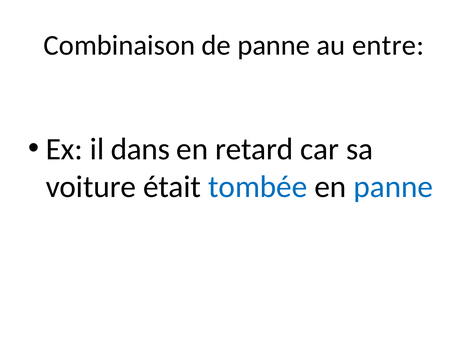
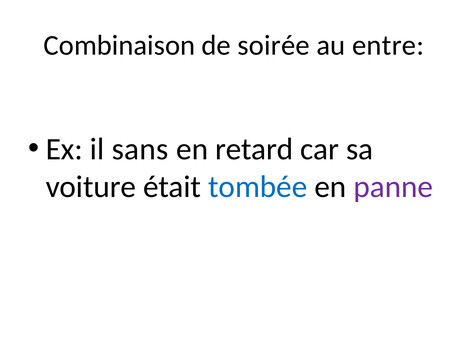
de panne: panne -> soirée (274, 45)
dans: dans -> sans (140, 149)
panne colour: blue -> purple (393, 187)
